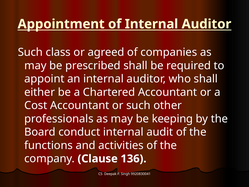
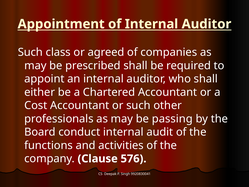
keeping: keeping -> passing (172, 119)
136: 136 -> 576 (133, 159)
